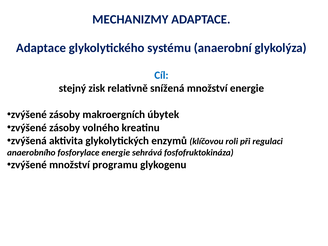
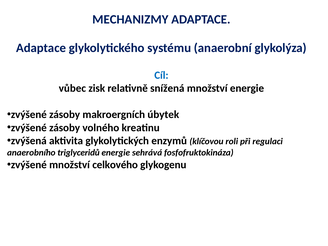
stejný: stejný -> vůbec (72, 88)
fosforylace: fosforylace -> triglyceridů (79, 153)
programu: programu -> celkového (115, 165)
